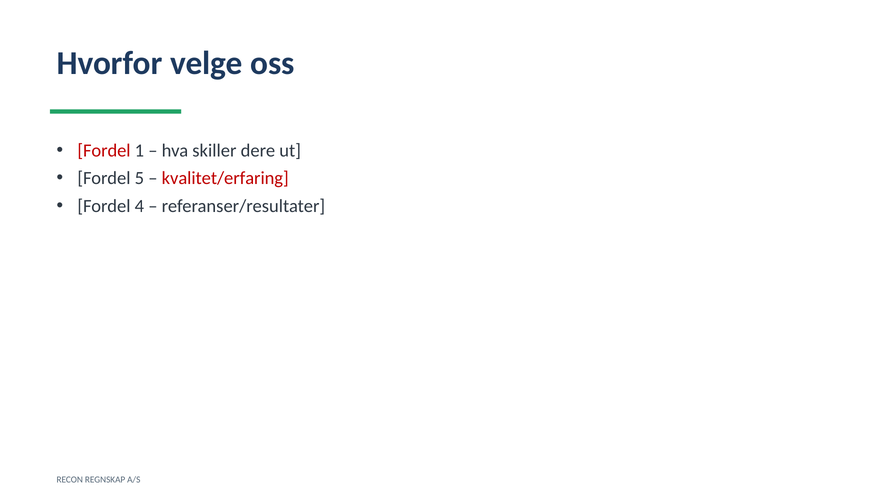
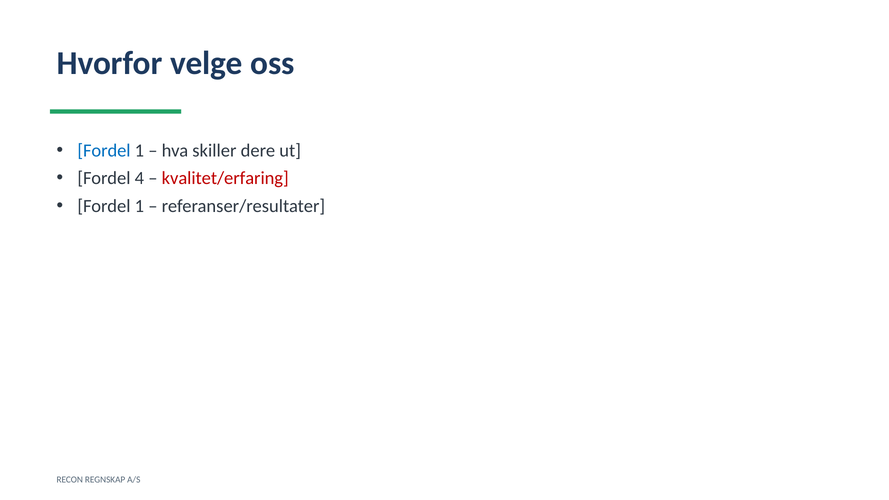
Fordel colour: red -> blue (104, 151)
5: 5 -> 4 (139, 178)
4: 4 -> 1 (139, 206)
